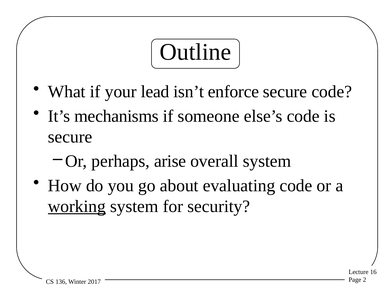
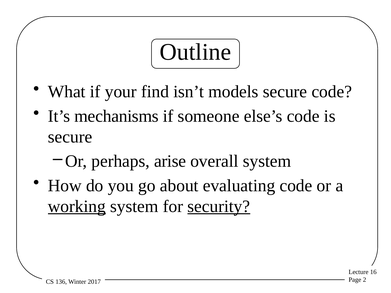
lead: lead -> find (155, 92)
enforce: enforce -> models (233, 92)
security underline: none -> present (219, 207)
